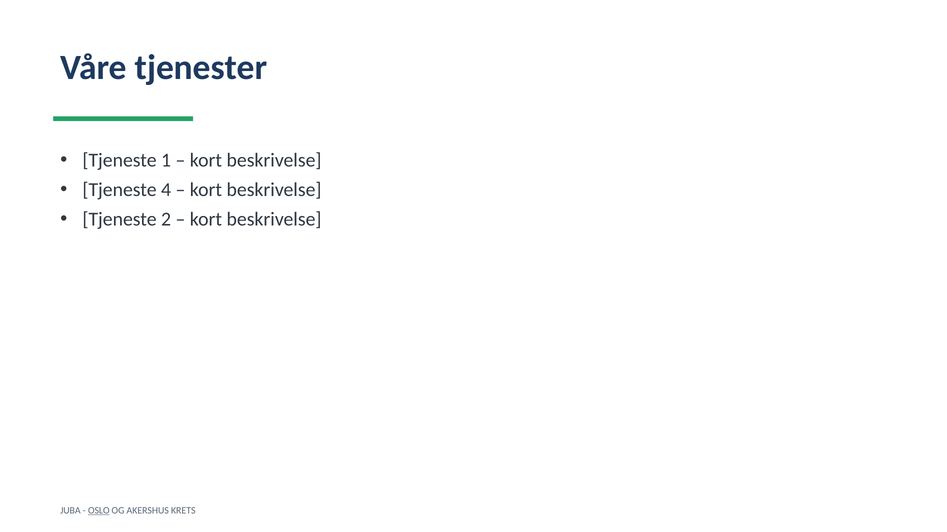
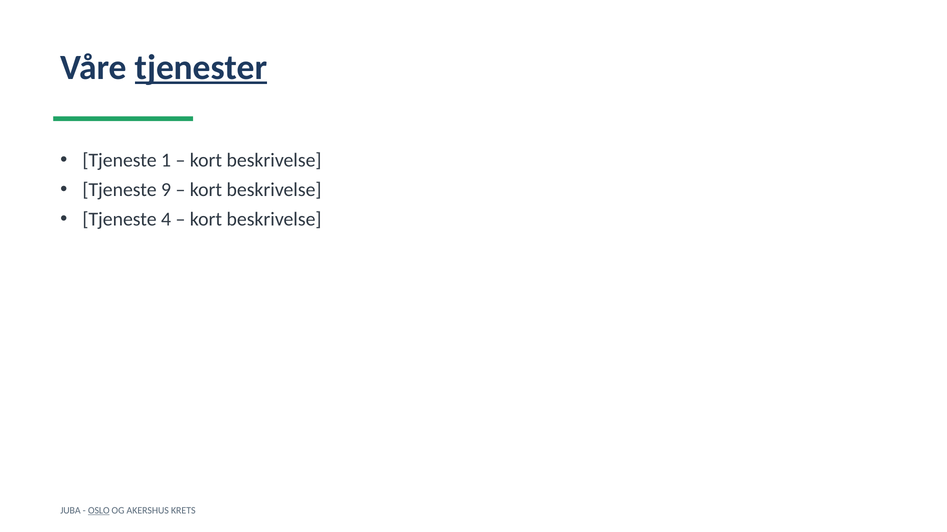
tjenester underline: none -> present (201, 68)
4: 4 -> 9 (166, 190)
2: 2 -> 4 (166, 220)
